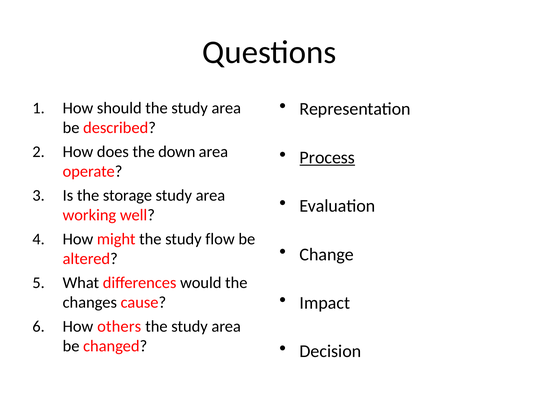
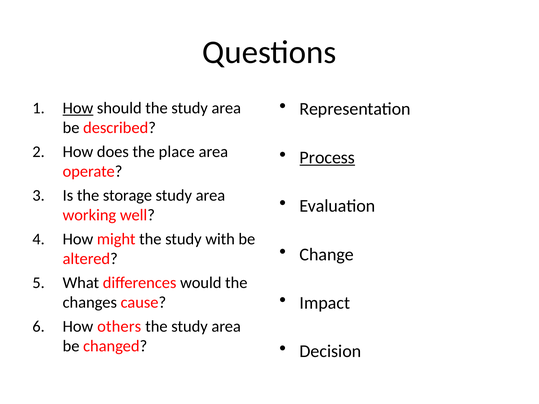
How underline: none -> present (78, 108)
down: down -> place (177, 152)
flow: flow -> with (220, 239)
